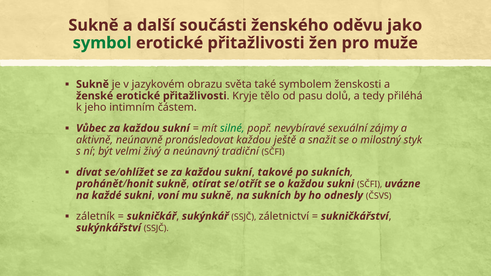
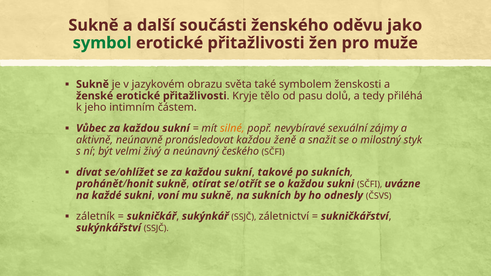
silné colour: green -> orange (232, 128)
ještě: ještě -> ženě (285, 140)
tradiční: tradiční -> českého (240, 152)
